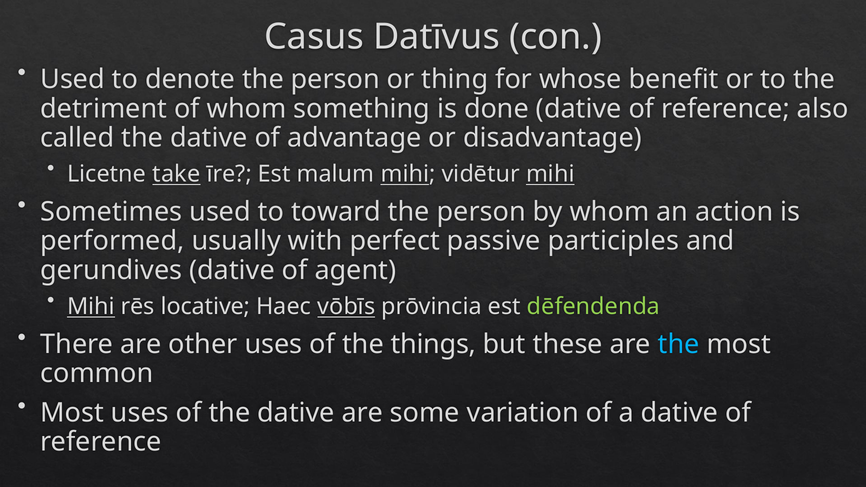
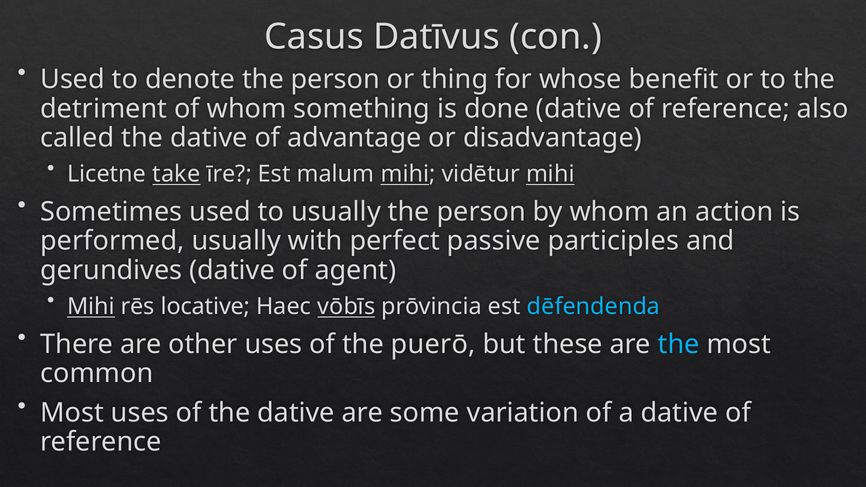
to toward: toward -> usually (336, 212)
dēfendenda colour: light green -> light blue (593, 307)
things: things -> puerō (433, 344)
